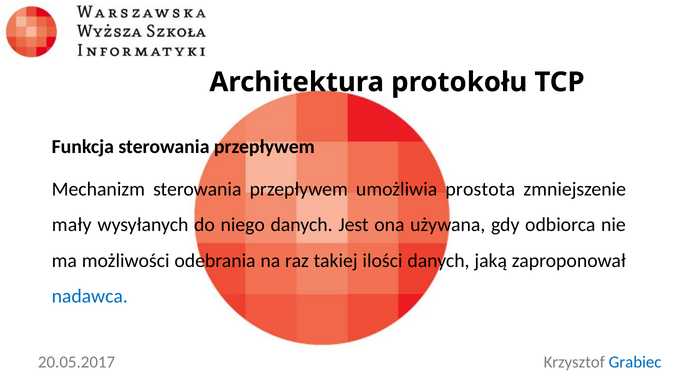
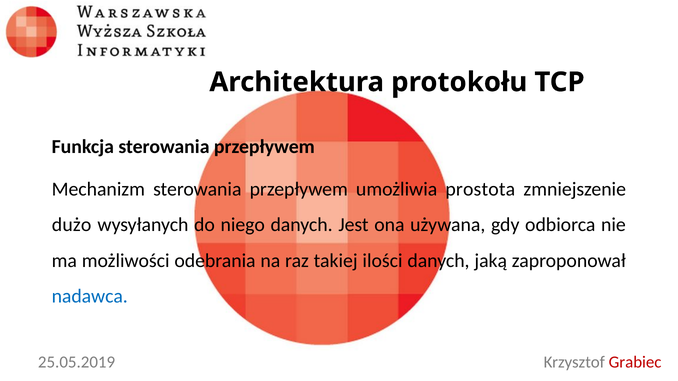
mały: mały -> dużo (72, 225)
20.05.2017: 20.05.2017 -> 25.05.2019 (77, 363)
Grabiec colour: blue -> red (635, 363)
